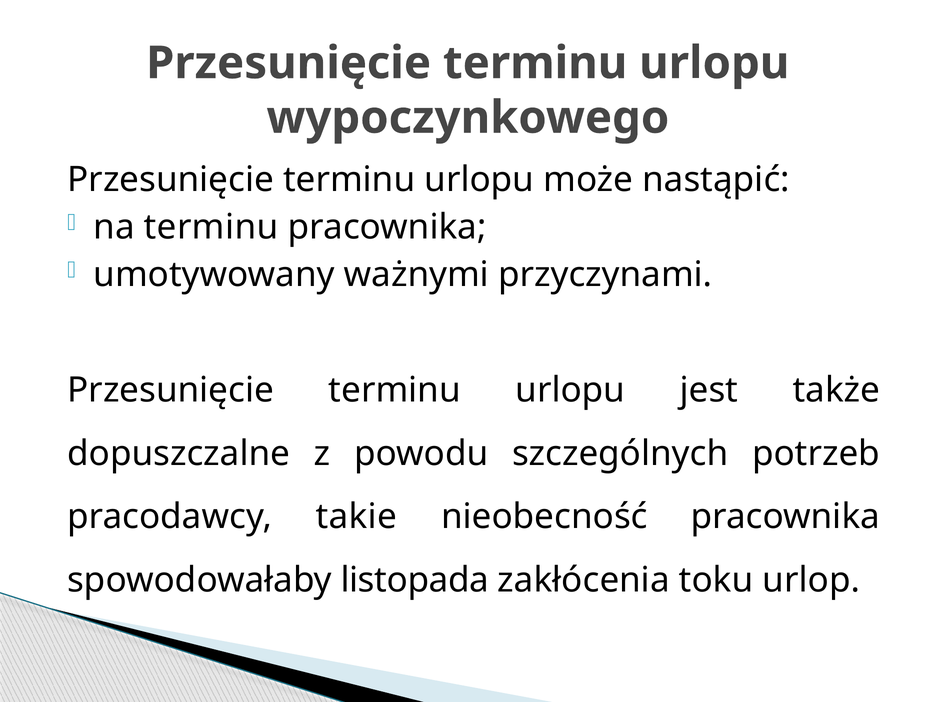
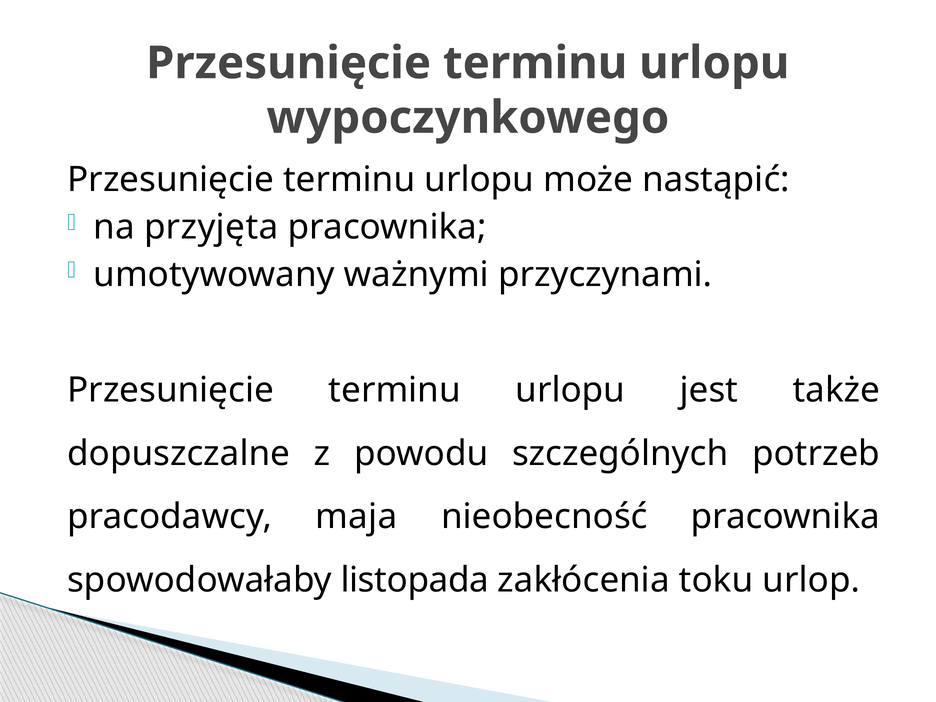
na terminu: terminu -> przyjęta (211, 227)
takie: takie -> maja (356, 517)
